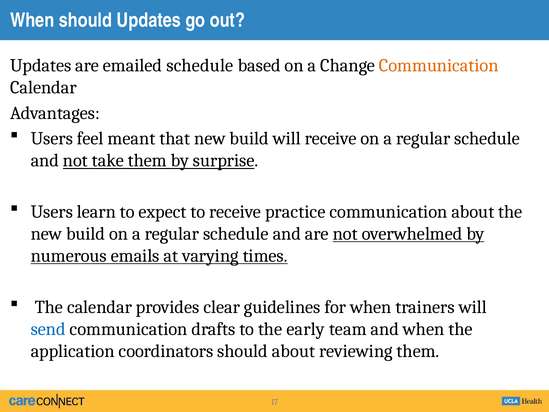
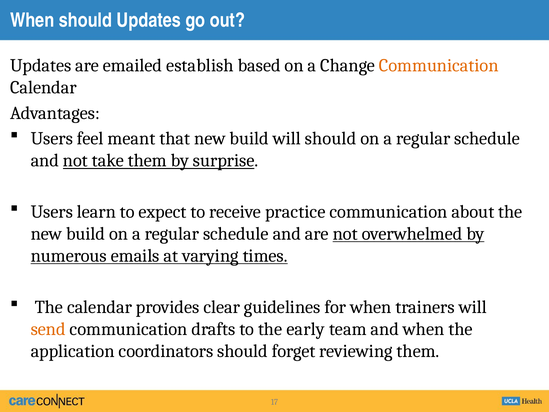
emailed schedule: schedule -> establish (200, 65)
will receive: receive -> should (331, 139)
send colour: blue -> orange (48, 329)
should about: about -> forget (294, 351)
